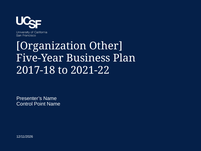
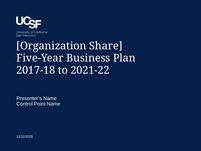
Other: Other -> Share (106, 46)
